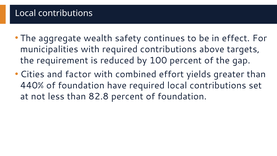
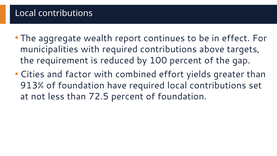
safety: safety -> report (128, 38)
440%: 440% -> 913% (32, 85)
82.8: 82.8 -> 72.5 (99, 96)
